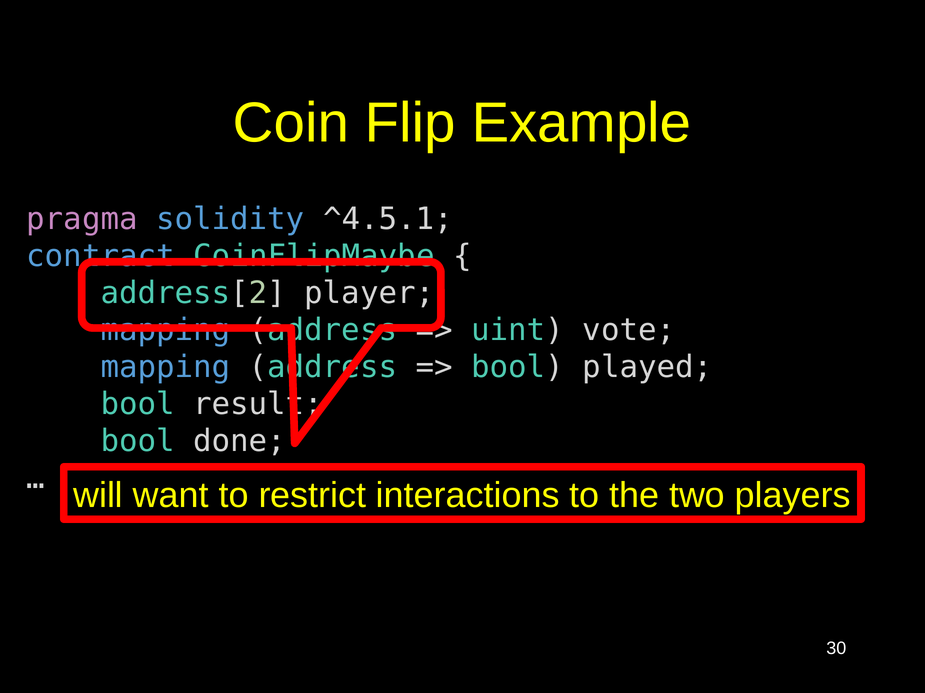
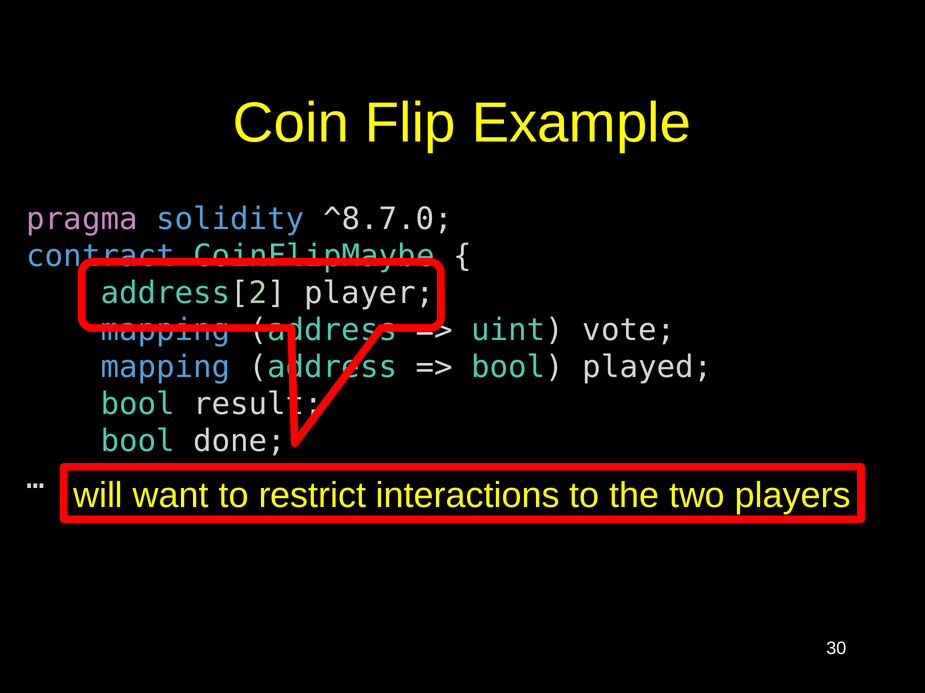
^4.5.1: ^4.5.1 -> ^8.7.0 (388, 220)
